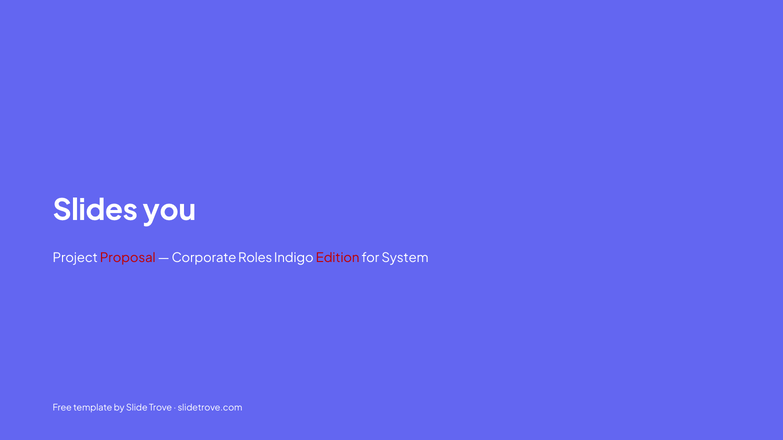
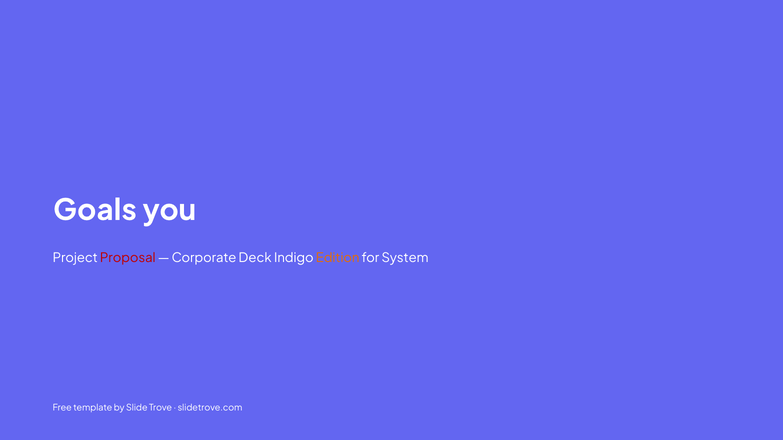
Slides: Slides -> Goals (95, 210)
Roles: Roles -> Deck (255, 258)
Edition colour: red -> orange (338, 258)
